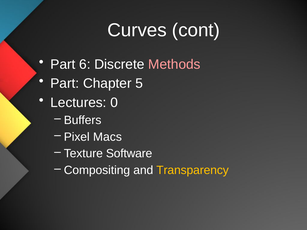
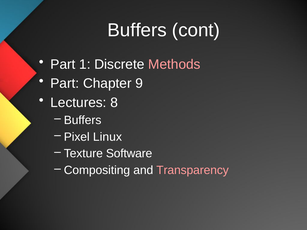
Curves: Curves -> Buffers (137, 30)
6: 6 -> 1 (85, 64)
5: 5 -> 9 (139, 84)
0: 0 -> 8 (114, 103)
Macs: Macs -> Linux (107, 137)
Transparency colour: yellow -> pink (193, 170)
